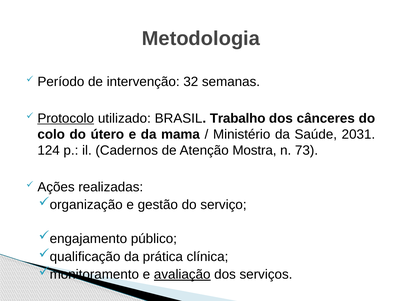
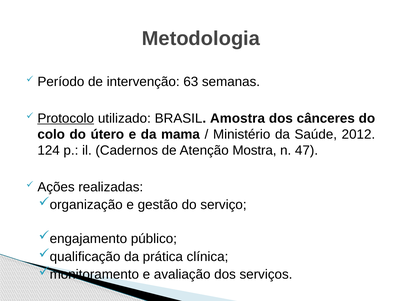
32: 32 -> 63 (191, 82)
Trabalho: Trabalho -> Amostra (238, 119)
2031: 2031 -> 2012 (358, 135)
73: 73 -> 47 (307, 151)
avaliação underline: present -> none (182, 275)
